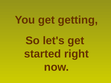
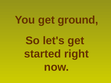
getting: getting -> ground (78, 20)
